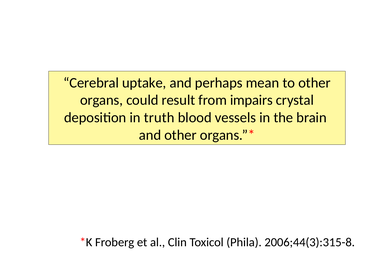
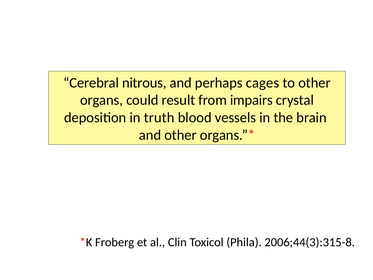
uptake: uptake -> nitrous (144, 83)
mean: mean -> cages (263, 83)
